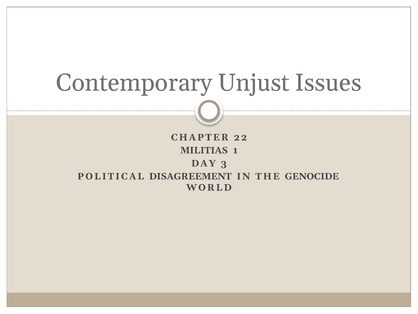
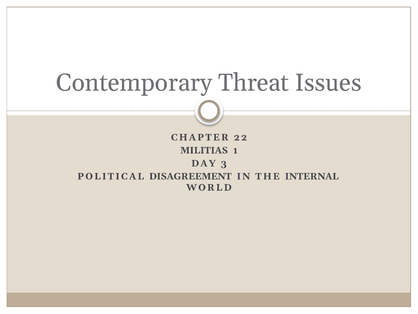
Unjust: Unjust -> Threat (254, 83)
GENOCIDE: GENOCIDE -> INTERNAL (312, 176)
